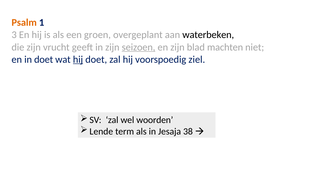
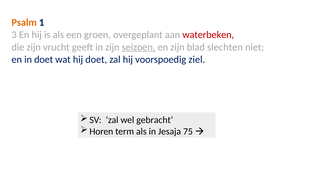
waterbeken colour: black -> red (208, 35)
machten: machten -> slechten (225, 47)
hij underline: present -> none (78, 59)
woorden: woorden -> gebracht (155, 120)
Lende: Lende -> Horen (101, 131)
38: 38 -> 75 (188, 131)
